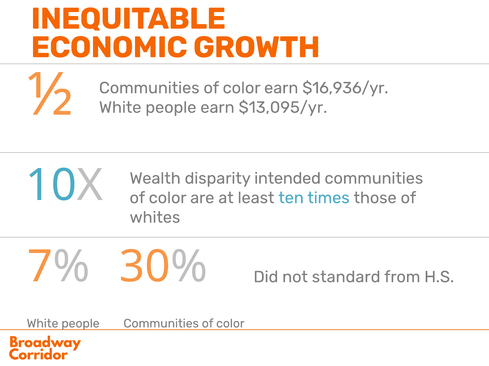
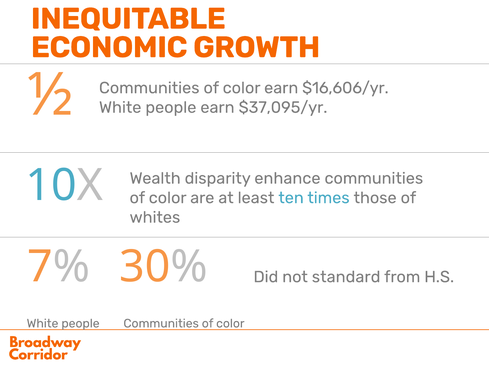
$16,936/yr: $16,936/yr -> $16,606/yr (345, 88)
$13,095/yr: $13,095/yr -> $37,095/yr (283, 108)
intended: intended -> enhance (287, 179)
